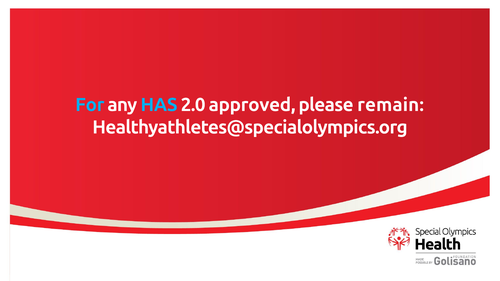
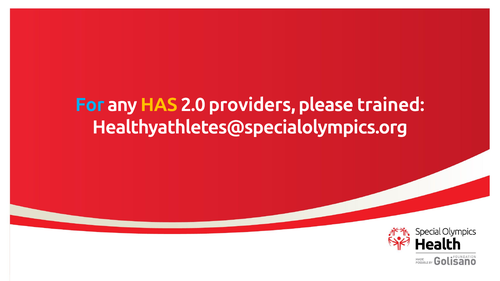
HAS colour: light blue -> yellow (159, 105)
approved: approved -> providers (252, 105)
remain: remain -> trained (391, 105)
